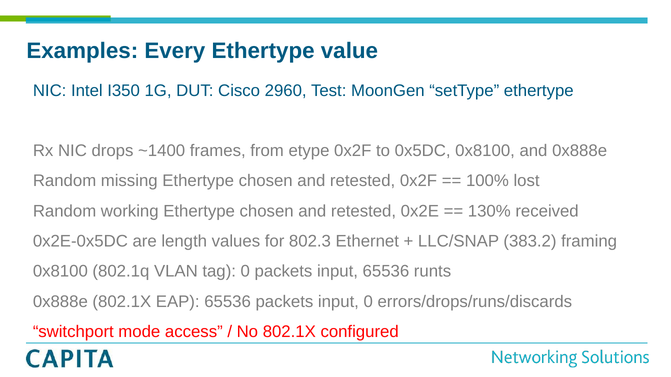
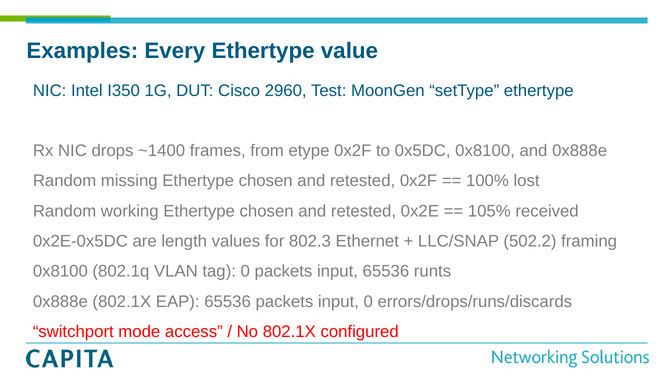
130%: 130% -> 105% (489, 211)
383.2: 383.2 -> 502.2 (530, 242)
